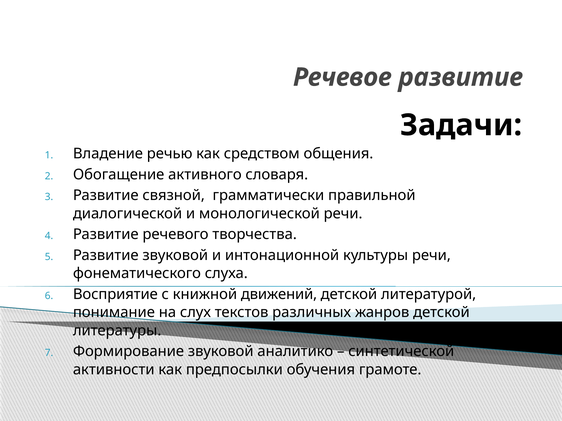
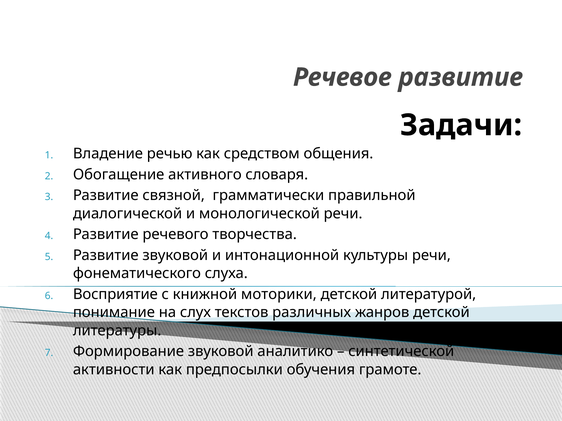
движений: движений -> моторики (279, 295)
